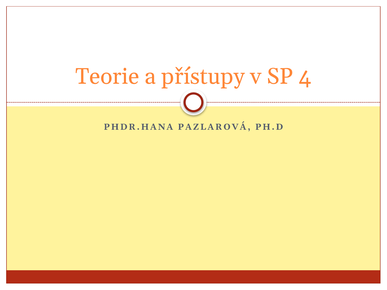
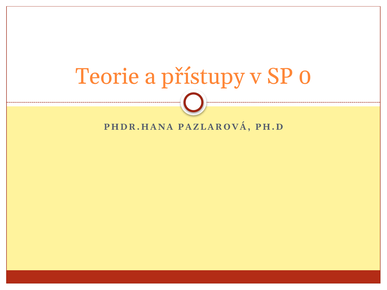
4: 4 -> 0 (305, 76)
